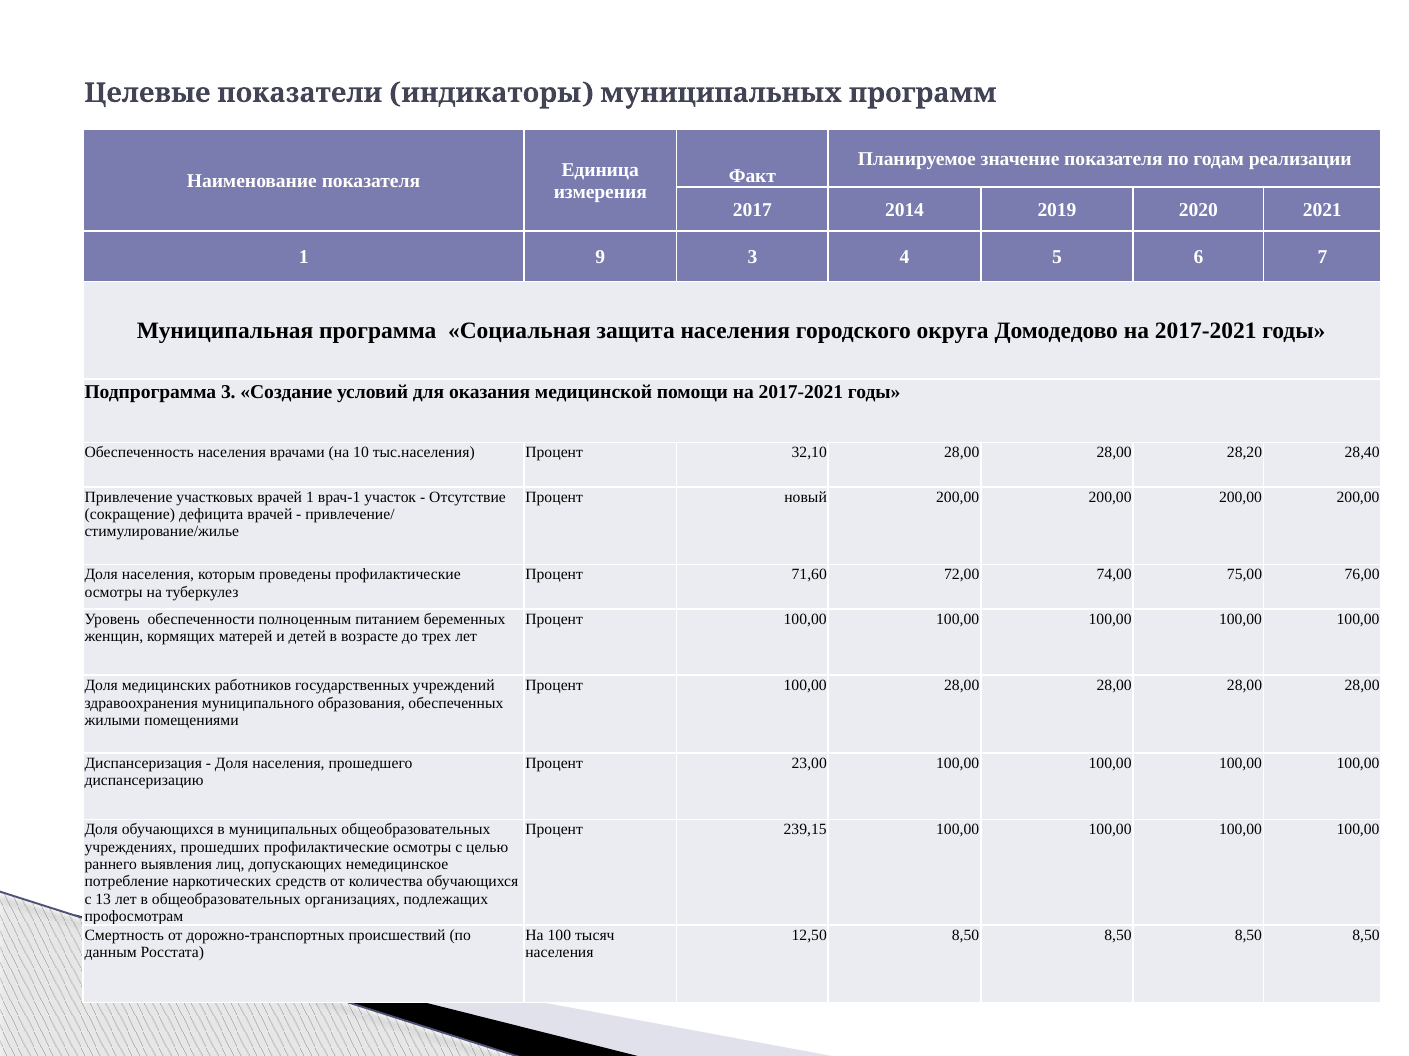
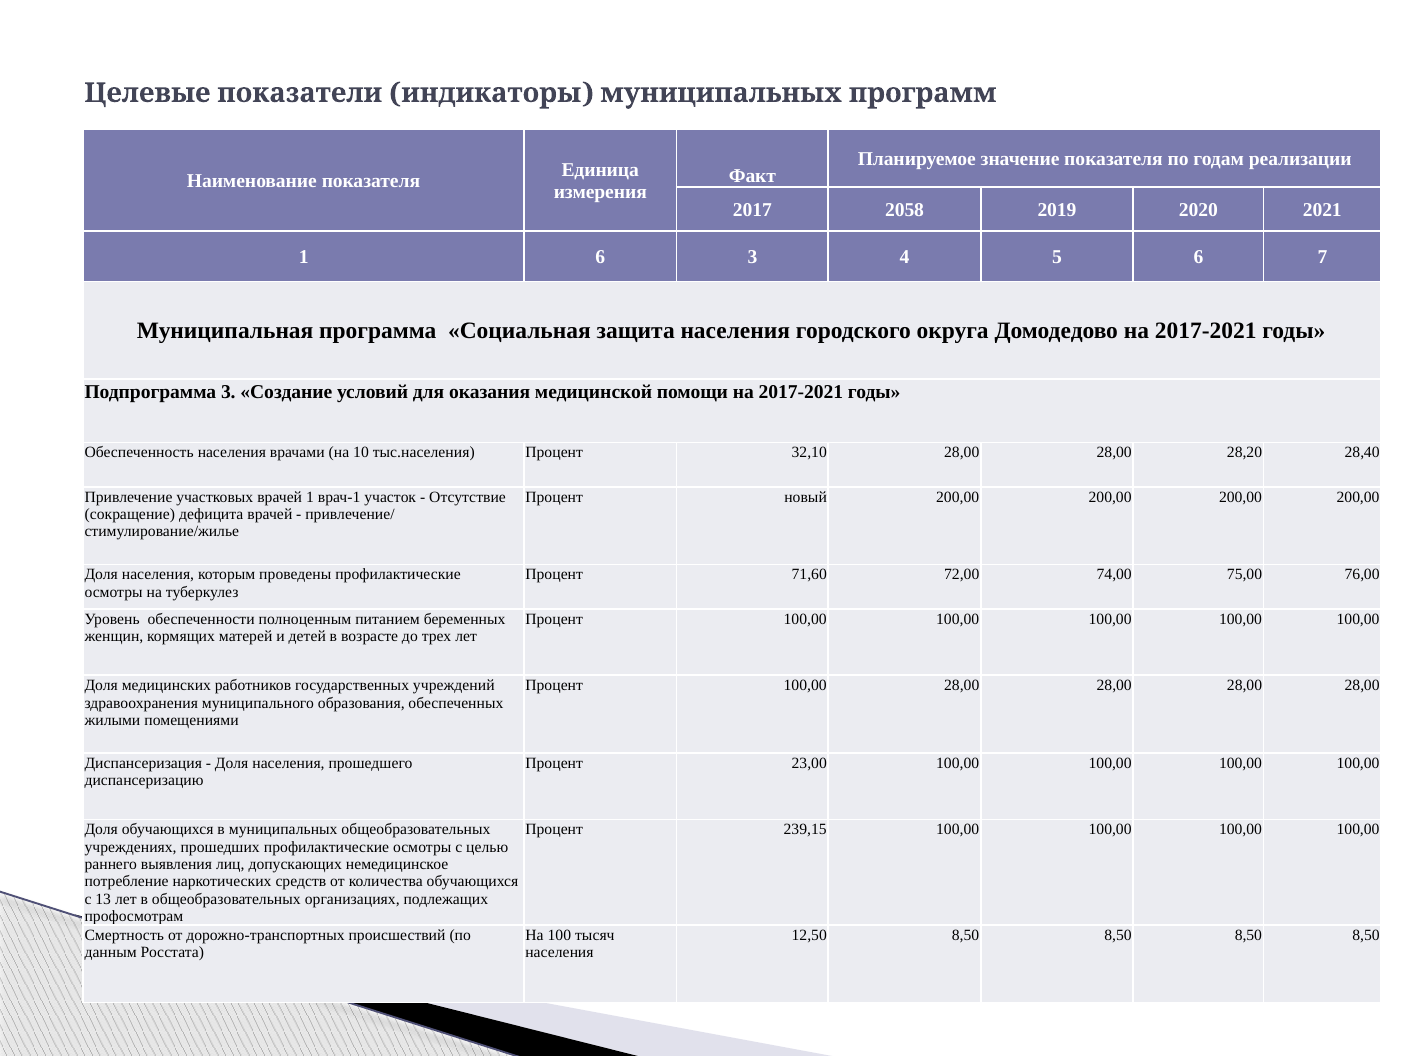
2014: 2014 -> 2058 (905, 210)
1 9: 9 -> 6 (600, 257)
